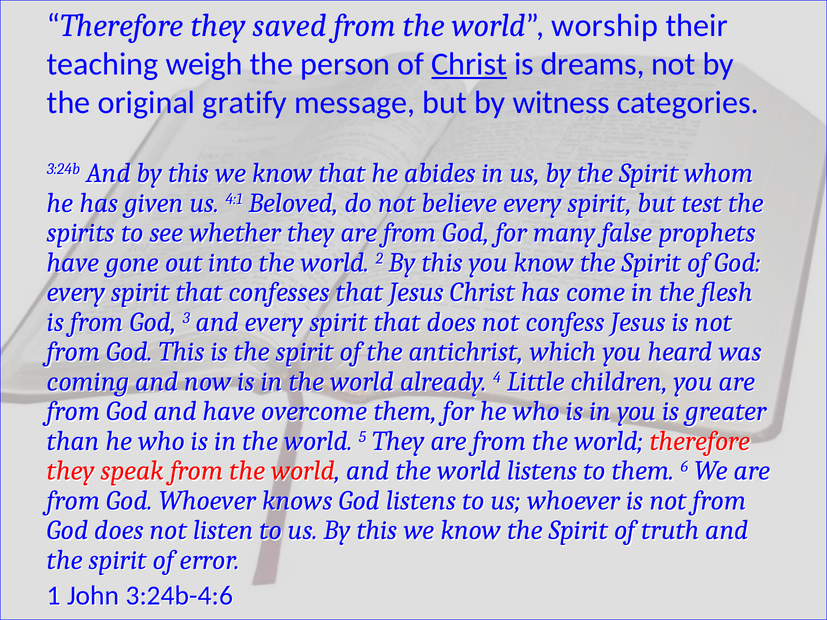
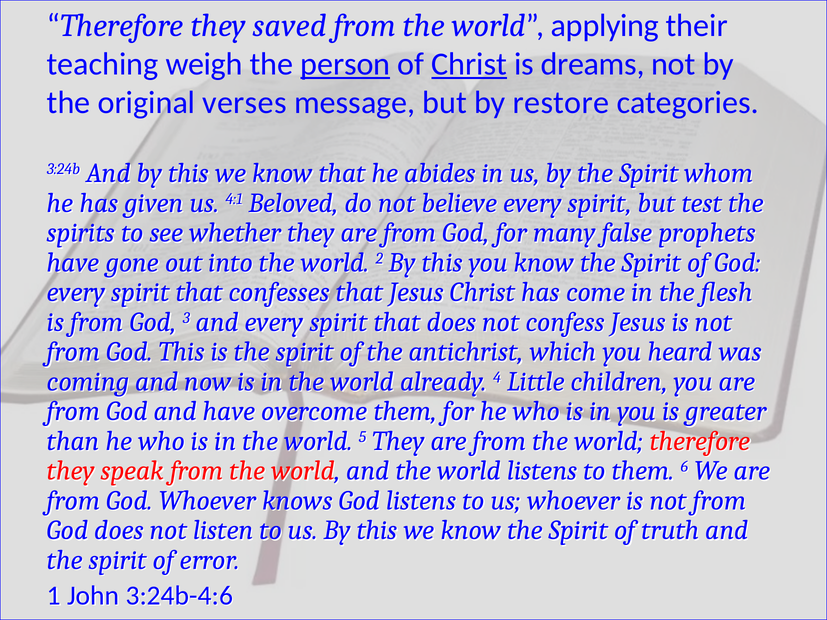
worship: worship -> applying (605, 26)
person underline: none -> present (345, 64)
gratify: gratify -> verses (245, 103)
witness: witness -> restore (561, 103)
